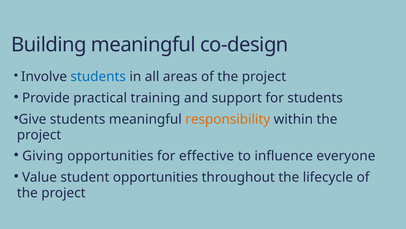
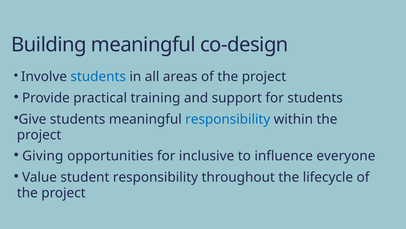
responsibility colour: orange -> blue (228, 119)
effective: effective -> inclusive (207, 156)
student opportunities: opportunities -> responsibility (155, 177)
